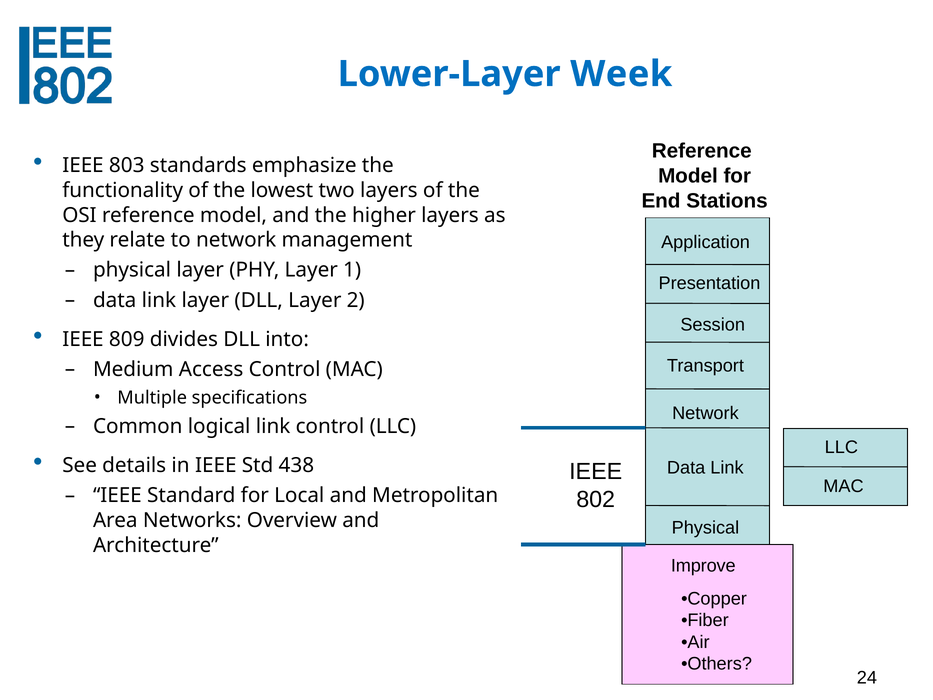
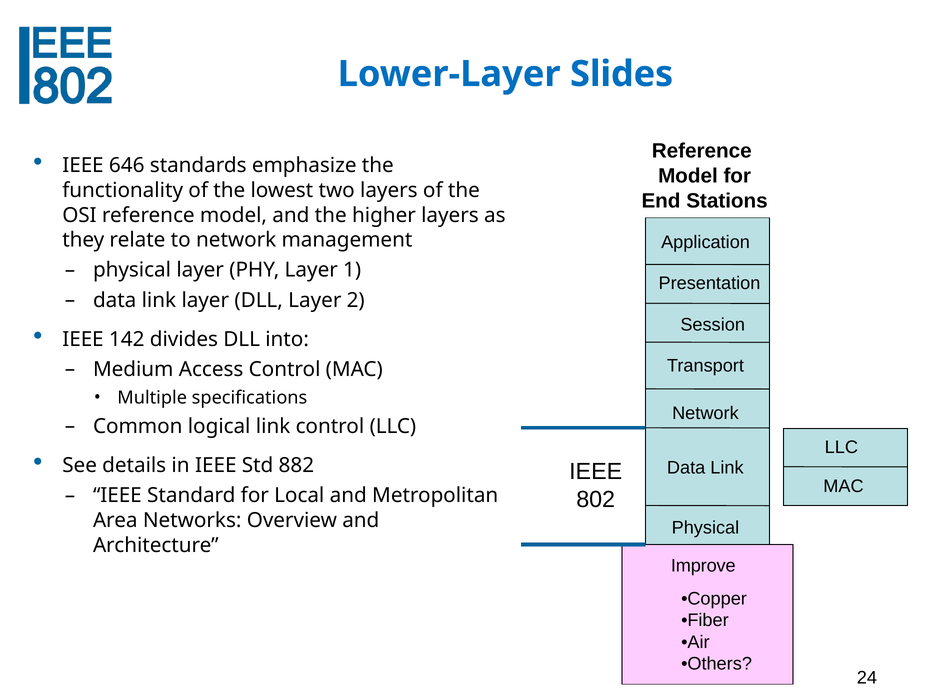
Week: Week -> Slides (622, 74)
803: 803 -> 646 (127, 165)
809: 809 -> 142 (127, 339)
438: 438 -> 882 (296, 465)
